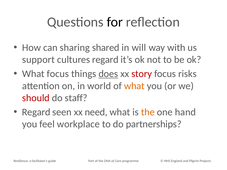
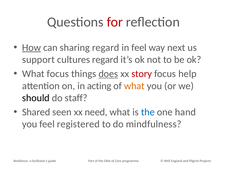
for colour: black -> red (115, 22)
How underline: none -> present (32, 48)
sharing shared: shared -> regard (106, 48)
in will: will -> feel (139, 48)
with: with -> next (176, 48)
risks: risks -> help (187, 74)
world: world -> acting (99, 86)
should colour: red -> black (36, 98)
Regard: Regard -> Shared (36, 112)
the colour: orange -> blue (148, 112)
workplace: workplace -> registered (78, 124)
partnerships: partnerships -> mindfulness (154, 124)
